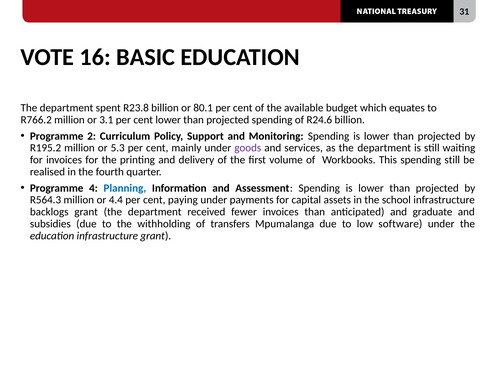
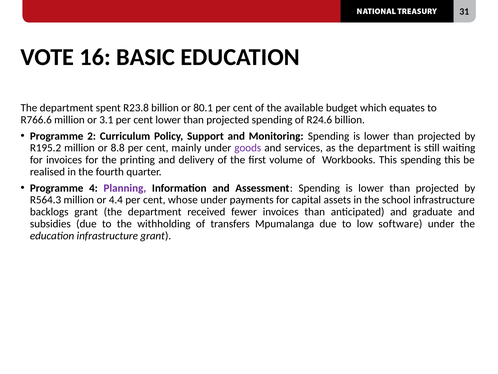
R766.2: R766.2 -> R766.6 (36, 120)
5.3: 5.3 -> 8.8 (118, 148)
spending still: still -> this (452, 160)
Planning colour: blue -> purple (125, 188)
paying: paying -> whose (183, 200)
